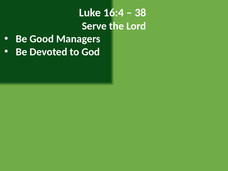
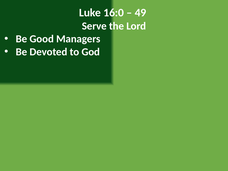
16:4: 16:4 -> 16:0 (114, 13)
38: 38 -> 49 (140, 13)
